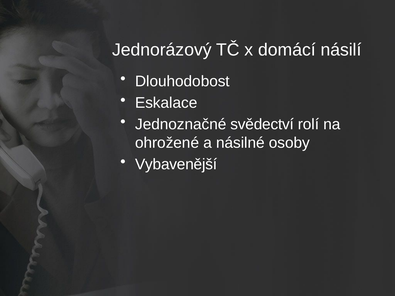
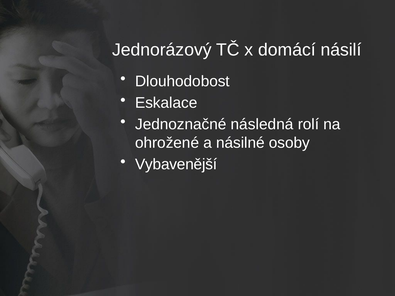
svědectví: svědectví -> následná (262, 124)
